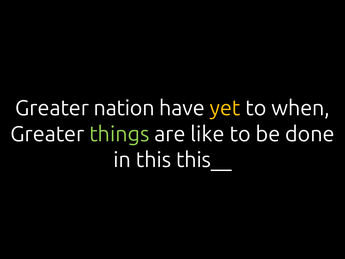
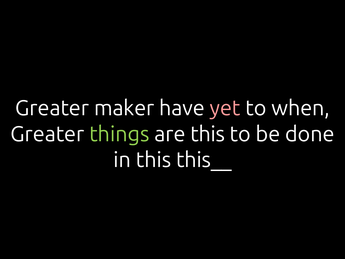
nation: nation -> maker (124, 108)
yet colour: yellow -> pink (225, 108)
are like: like -> this (208, 134)
